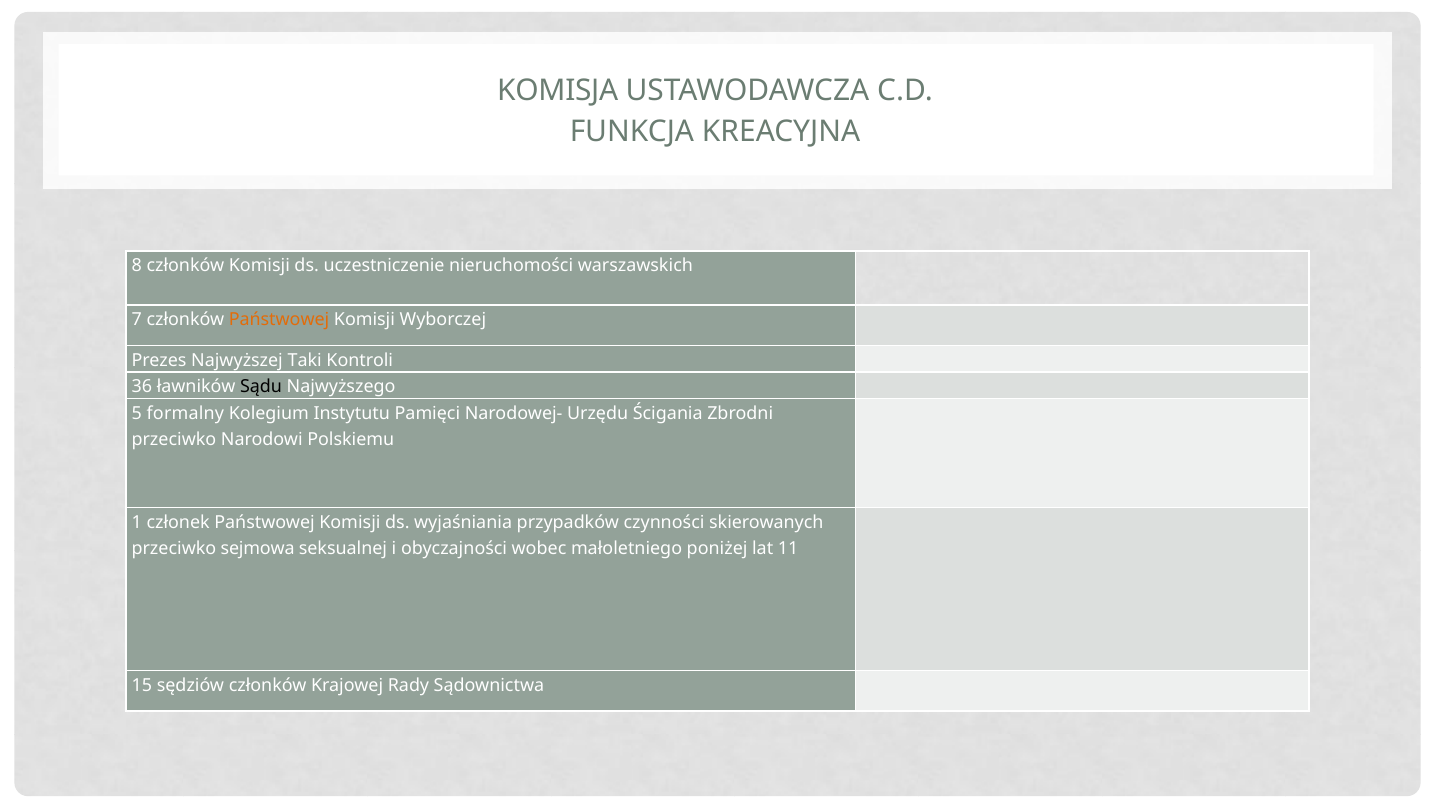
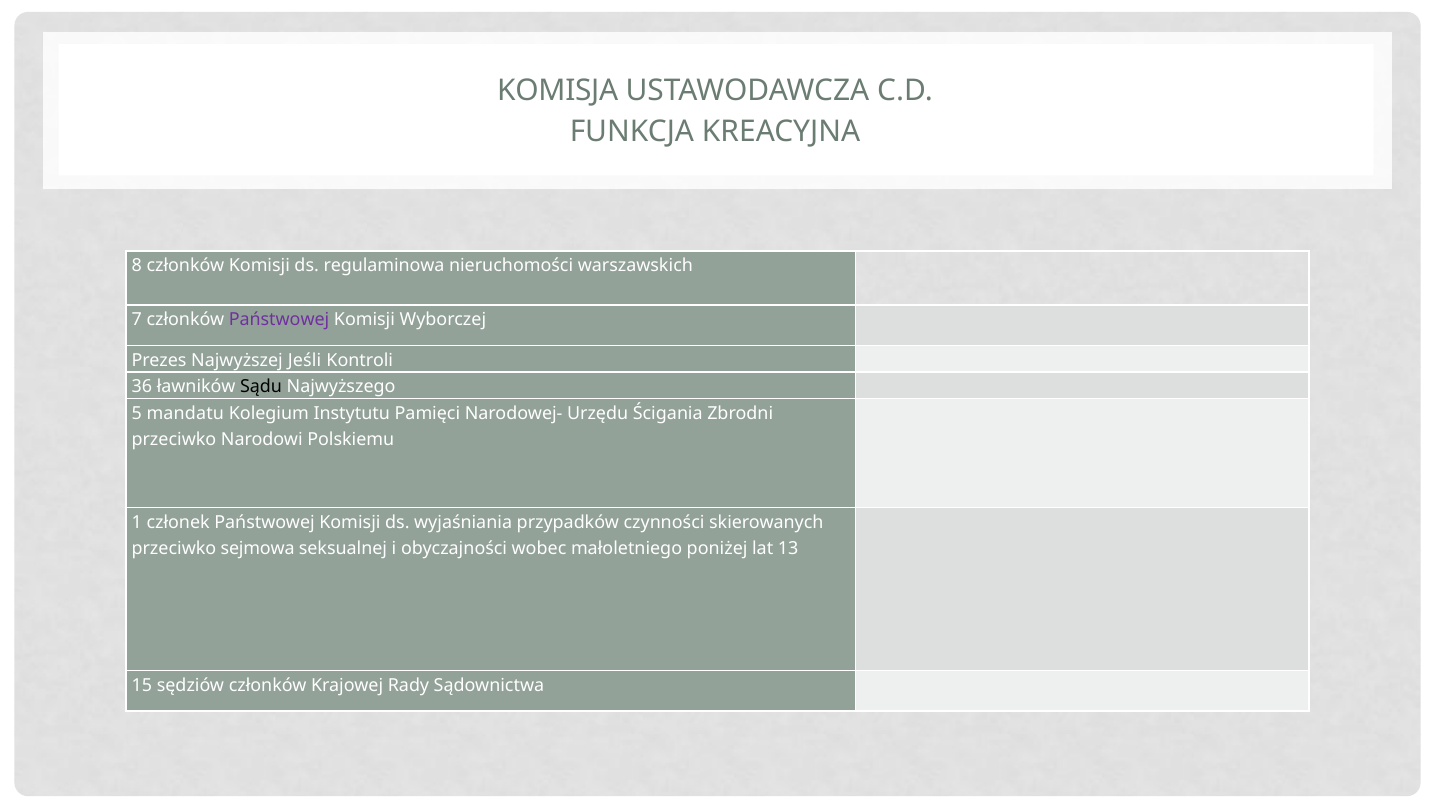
uczestniczenie: uczestniczenie -> regulaminowa (384, 266)
Państwowej colour: orange -> purple (279, 320)
Taki: Taki -> Jeśli (305, 360)
formalny: formalny -> mandatu (185, 414)
11: 11 -> 13 (788, 549)
